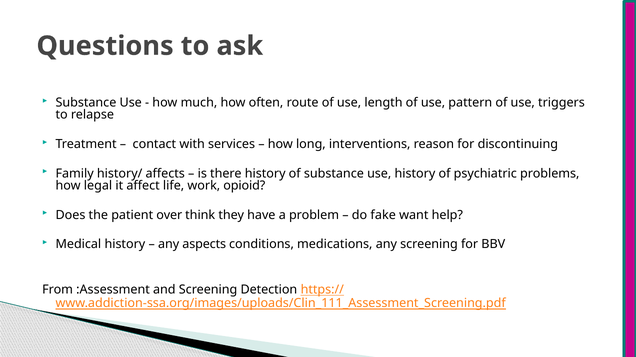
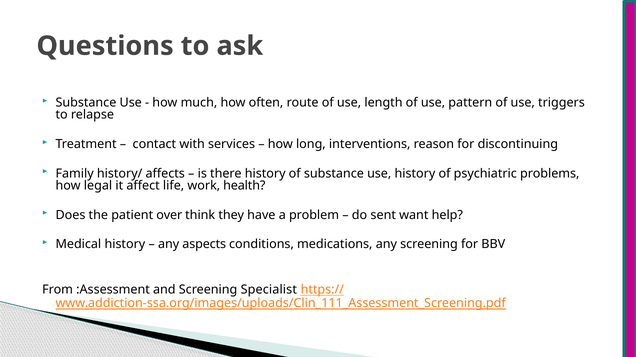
opioid: opioid -> health (244, 186)
fake: fake -> sent (383, 215)
Detection: Detection -> Specialist (269, 290)
